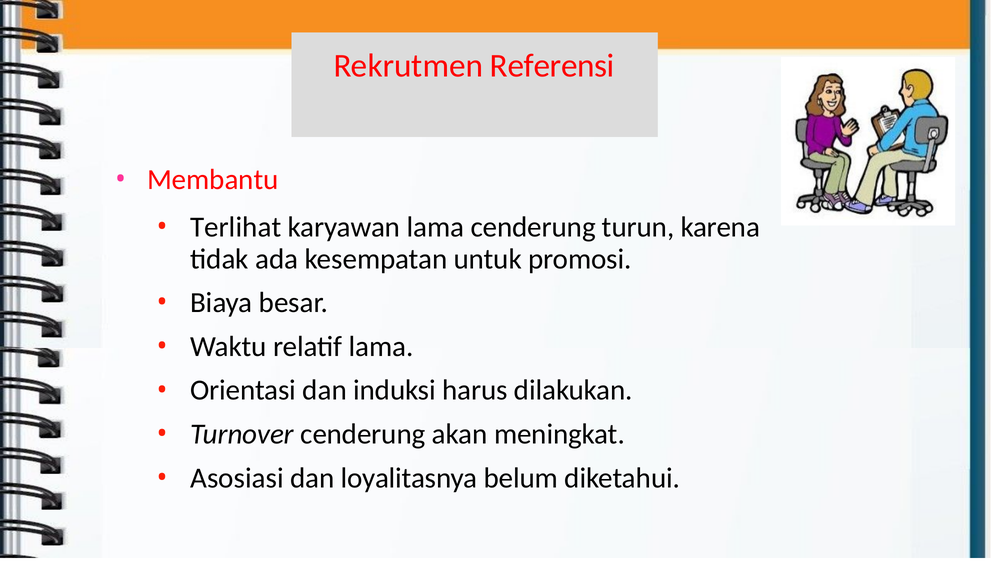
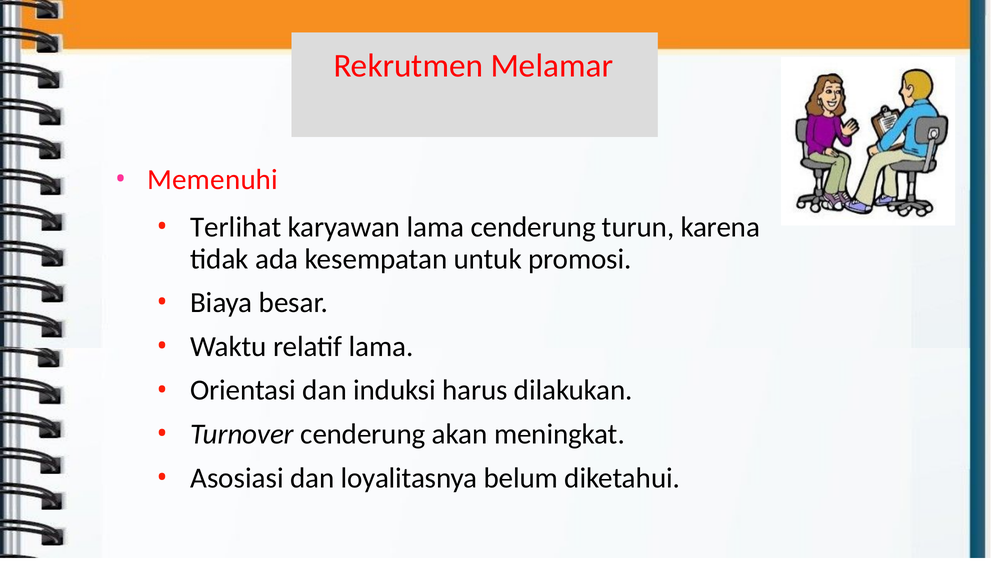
Referensi: Referensi -> Melamar (552, 66)
Membantu: Membantu -> Memenuhi (213, 180)
